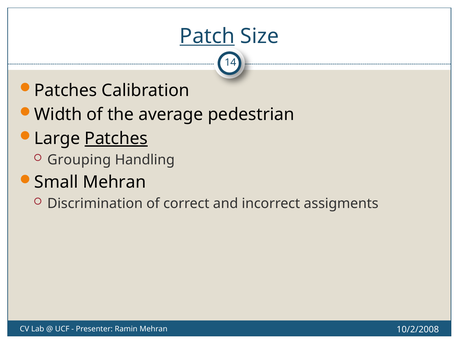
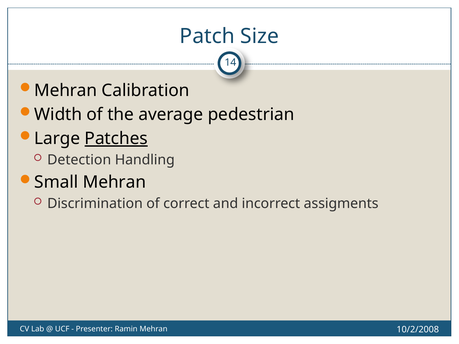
Patch underline: present -> none (207, 36)
Patches: Patches -> Mehran (66, 90)
Grouping: Grouping -> Detection (79, 160)
